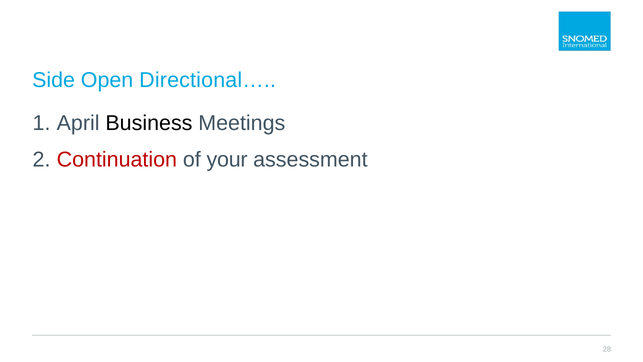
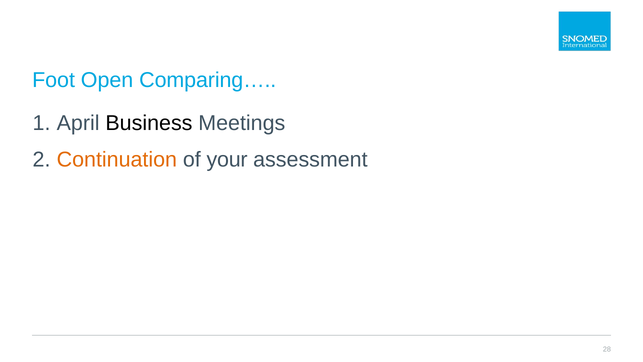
Side: Side -> Foot (54, 80)
Directional…: Directional… -> Comparing… (208, 80)
Continuation colour: red -> orange (117, 159)
